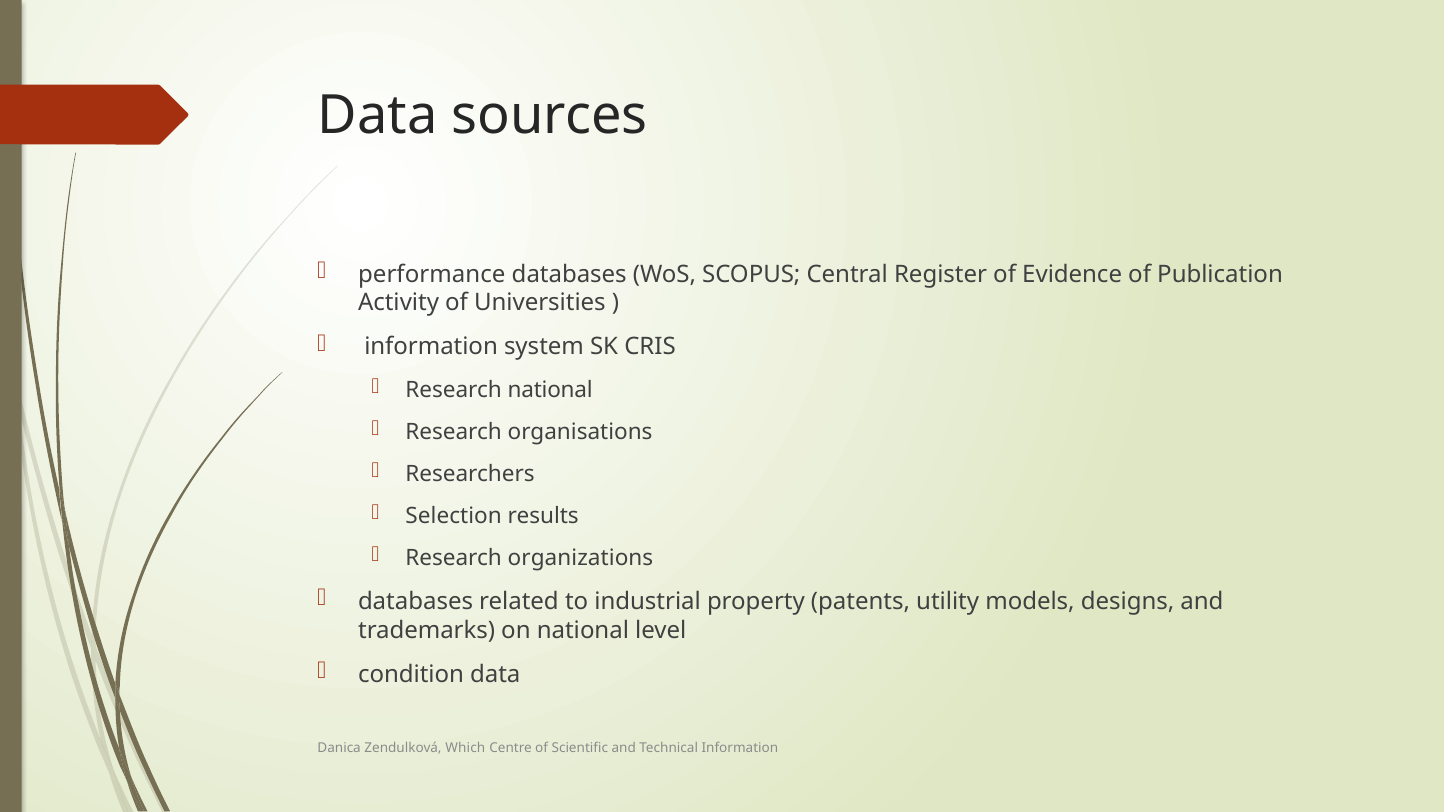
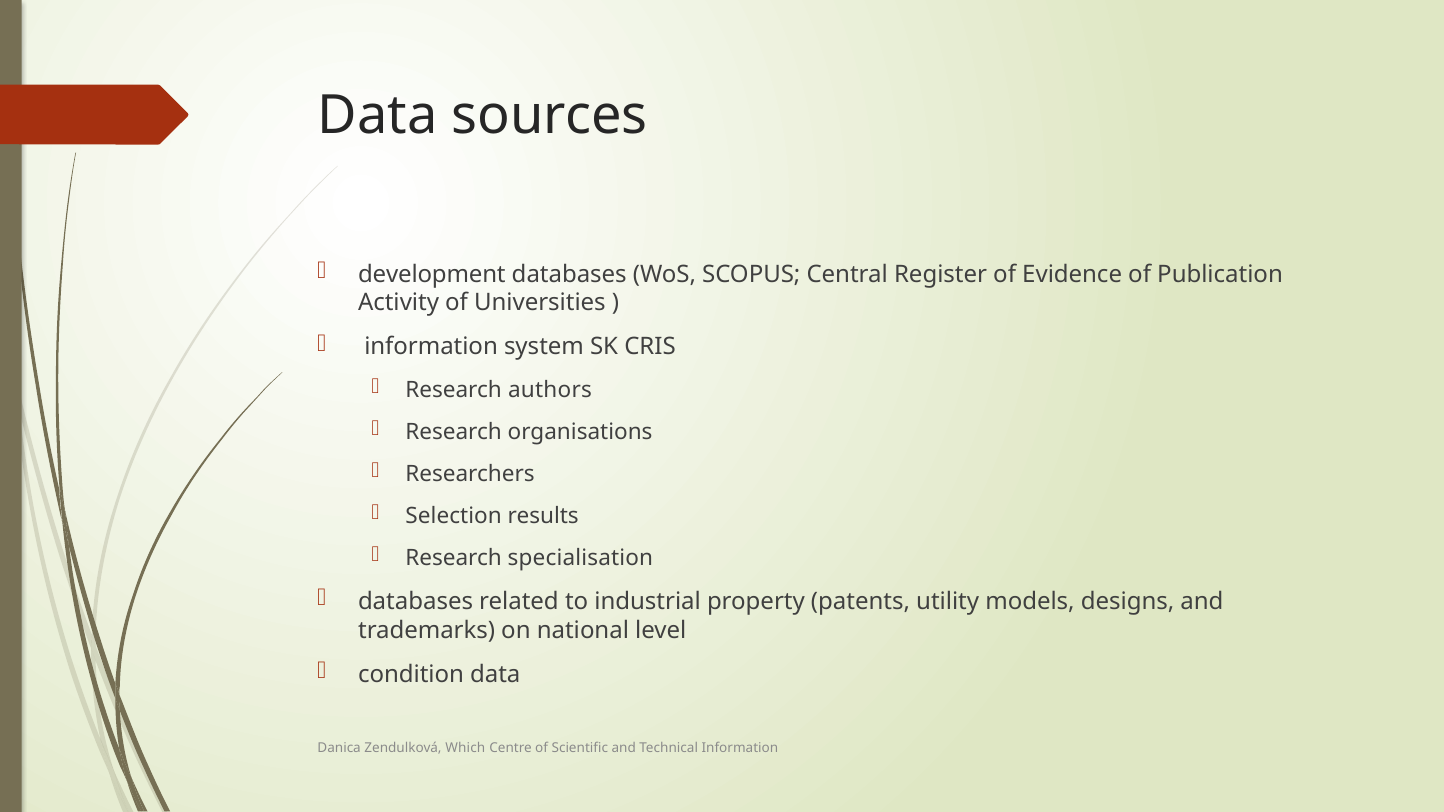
performance: performance -> development (432, 274)
Research national: national -> authors (550, 390)
organizations: organizations -> specialisation (580, 558)
